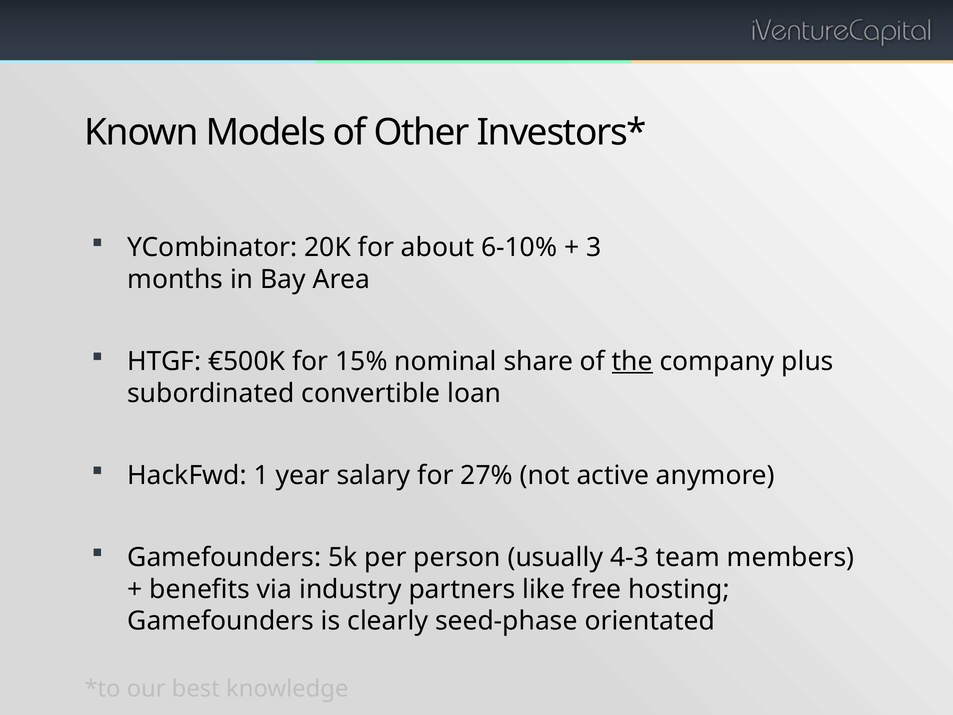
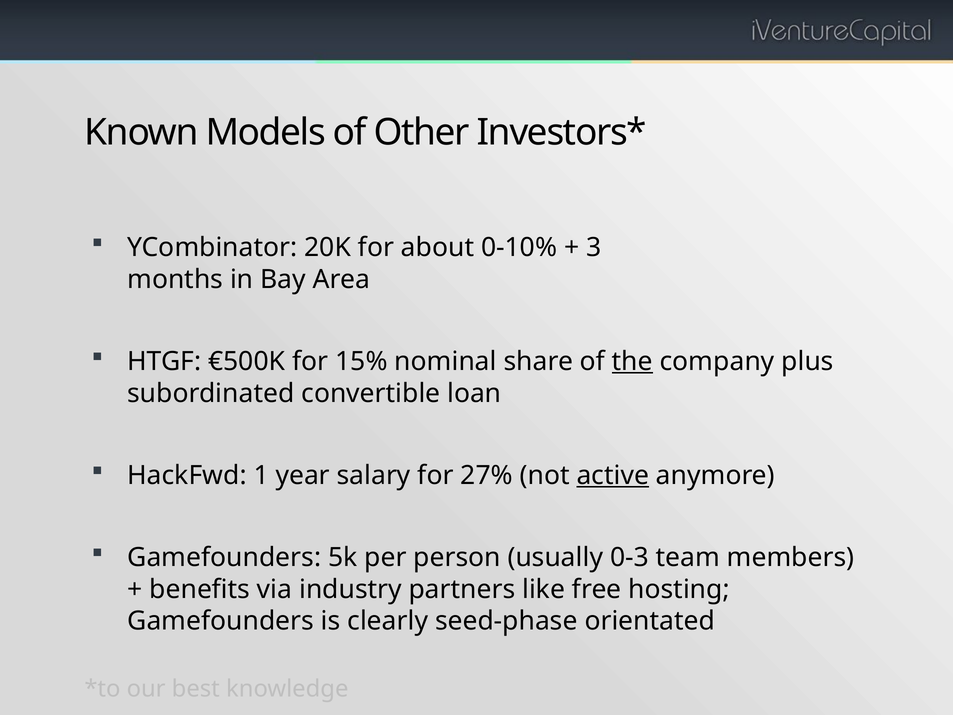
6-10%: 6-10% -> 0-10% (519, 248)
active underline: none -> present (613, 475)
4-3: 4-3 -> 0-3 (629, 557)
